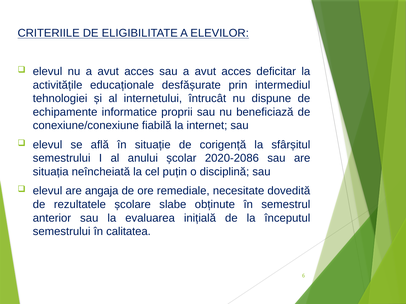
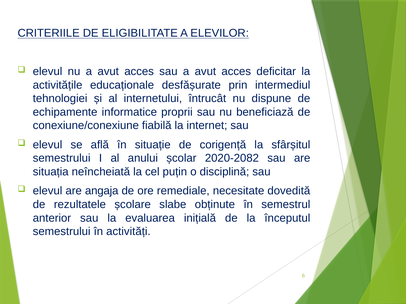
2020-2086: 2020-2086 -> 2020-2082 (232, 159)
calitatea: calitatea -> activități (128, 232)
